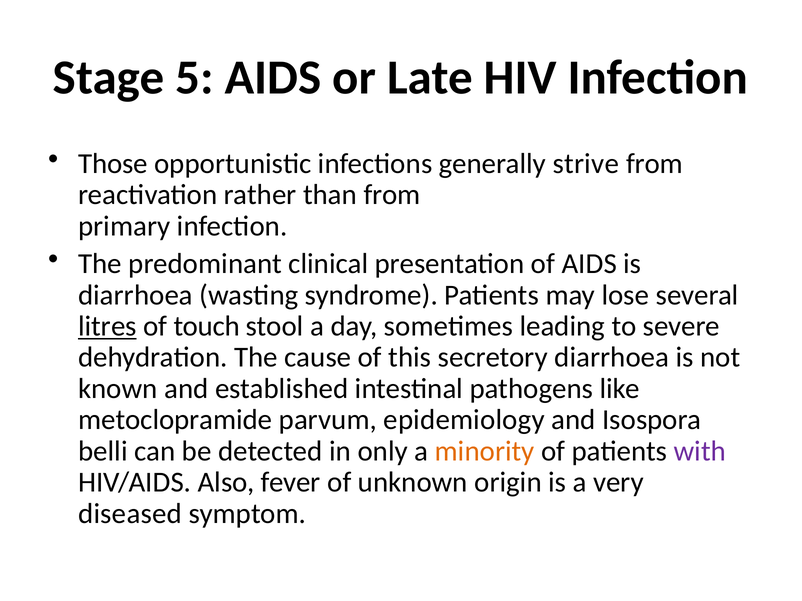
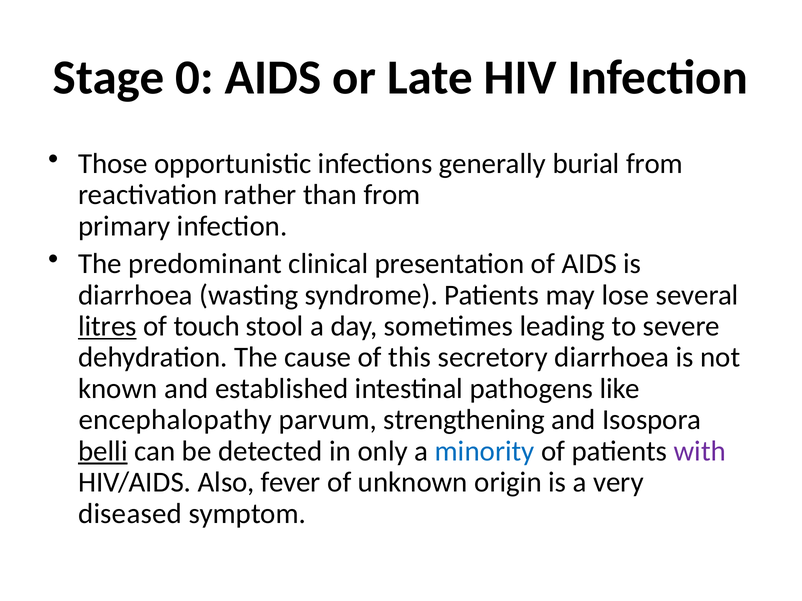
5: 5 -> 0 (194, 78)
strive: strive -> burial (586, 164)
metoclopramide: metoclopramide -> encephalopathy (175, 420)
epidemiology: epidemiology -> strengthening (464, 420)
belli underline: none -> present (103, 452)
minority colour: orange -> blue (485, 452)
